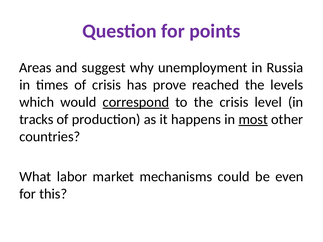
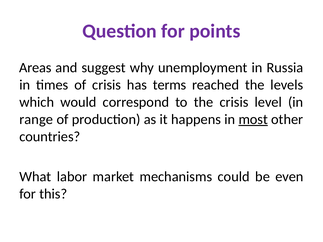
prove: prove -> terms (170, 85)
correspond underline: present -> none (136, 102)
tracks: tracks -> range (36, 119)
